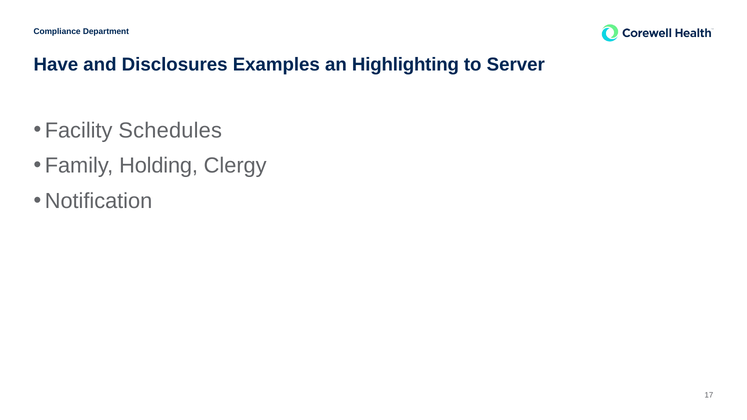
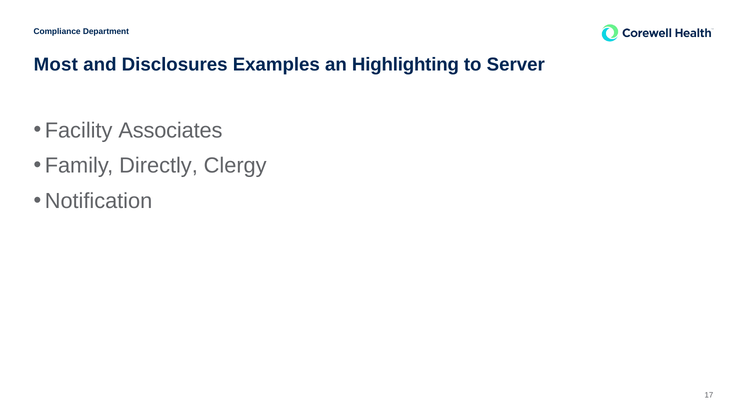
Have: Have -> Most (56, 65)
Schedules: Schedules -> Associates (170, 130)
Holding: Holding -> Directly (159, 166)
